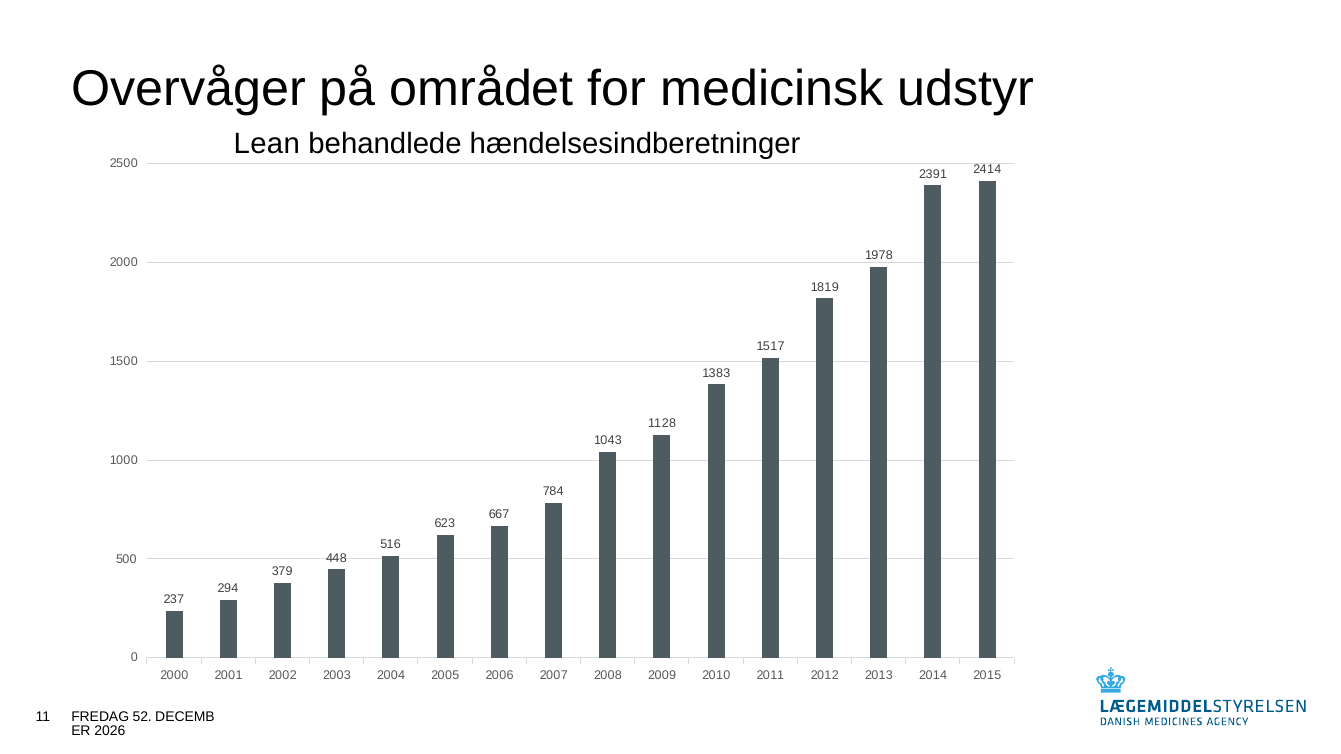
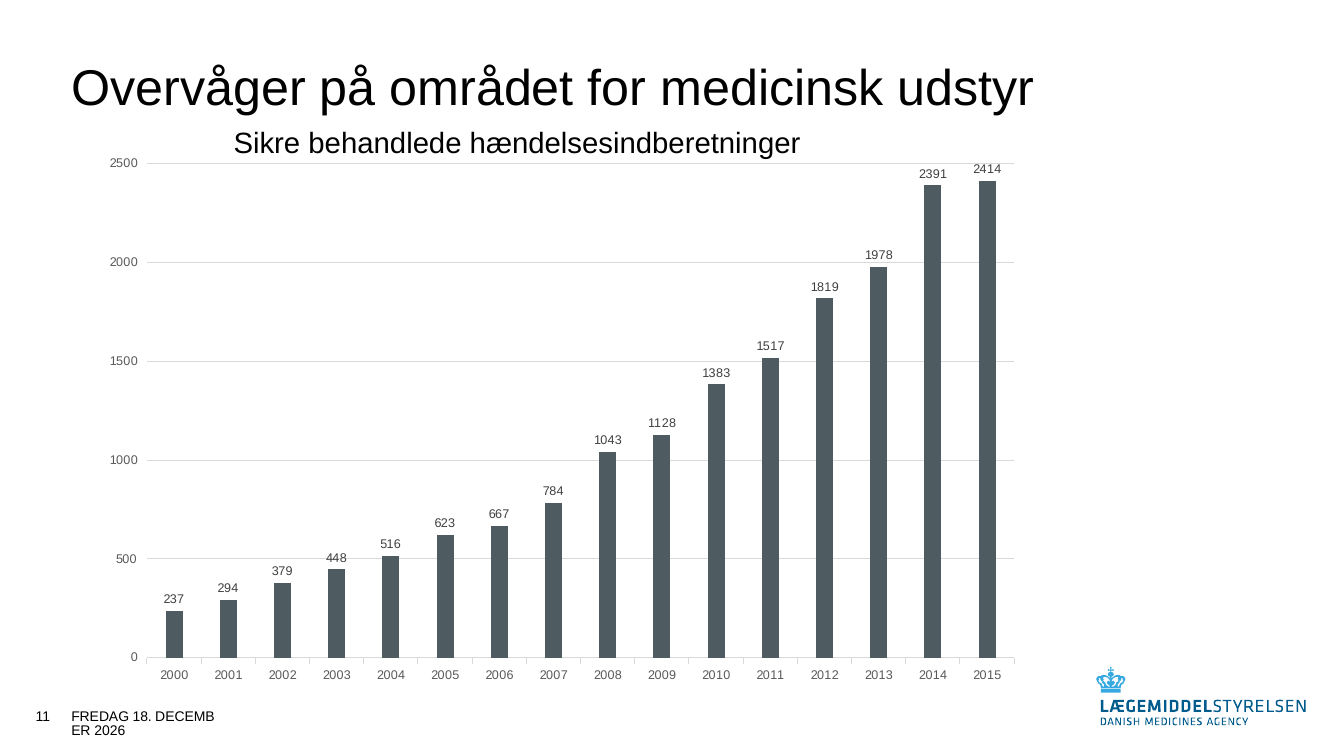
Lean: Lean -> Sikre (267, 144)
52: 52 -> 18 (142, 717)
